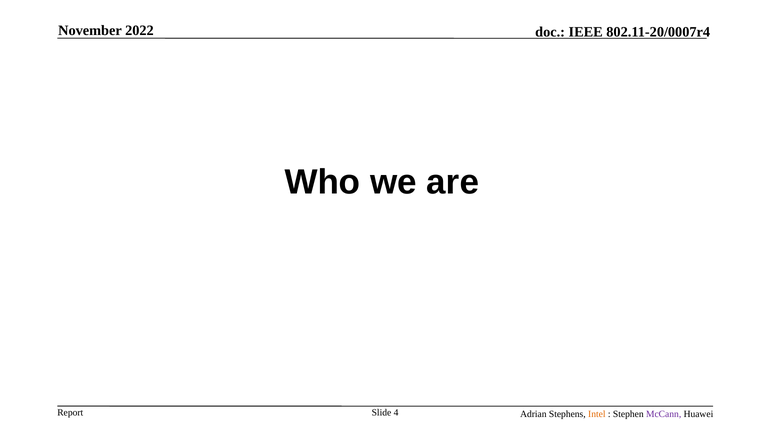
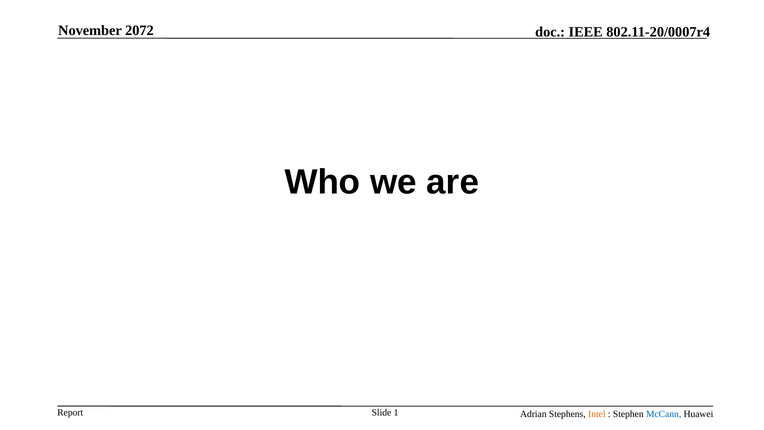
2022: 2022 -> 2072 (139, 30)
4: 4 -> 1 (396, 412)
McCann colour: purple -> blue (664, 414)
